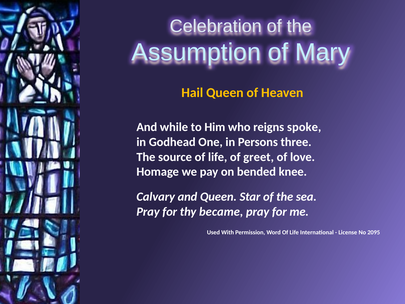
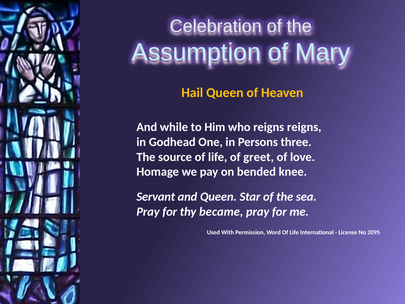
reigns spoke: spoke -> reigns (304, 127)
Calvary: Calvary -> Servant (156, 197)
